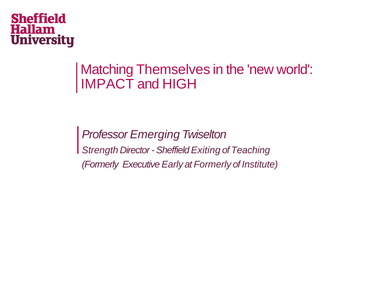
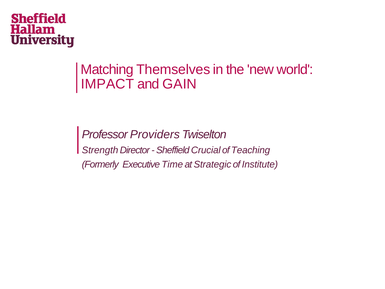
HIGH: HIGH -> GAIN (180, 84)
Emerging: Emerging -> Providers (155, 134)
Exiting: Exiting -> Crucial (206, 150)
Early: Early -> Time (172, 164)
at Formerly: Formerly -> Strategic (213, 164)
